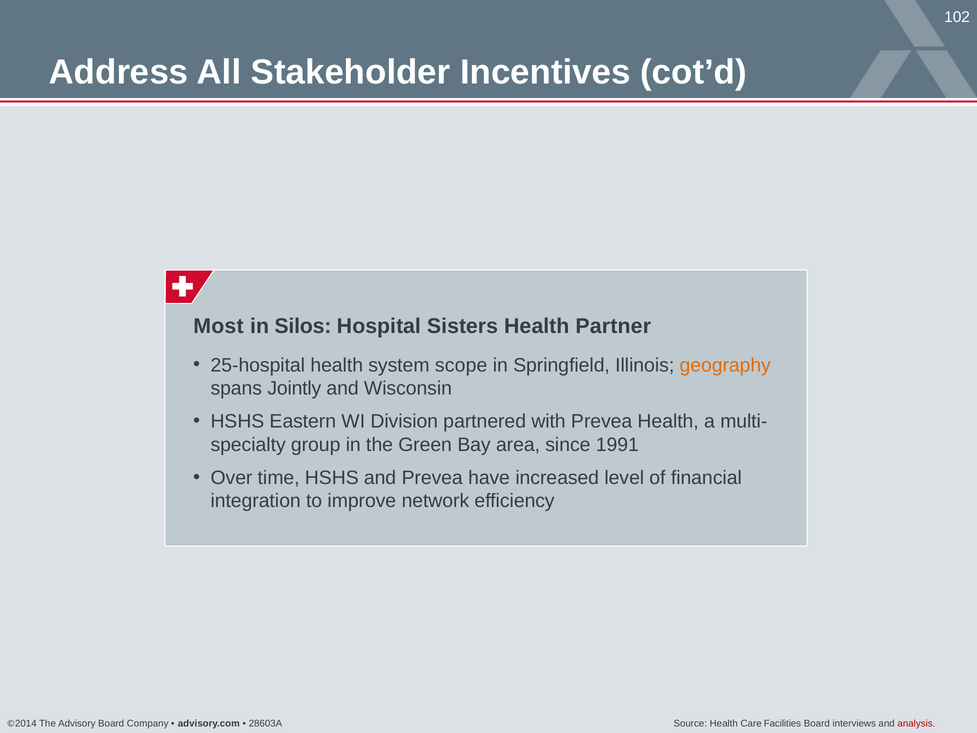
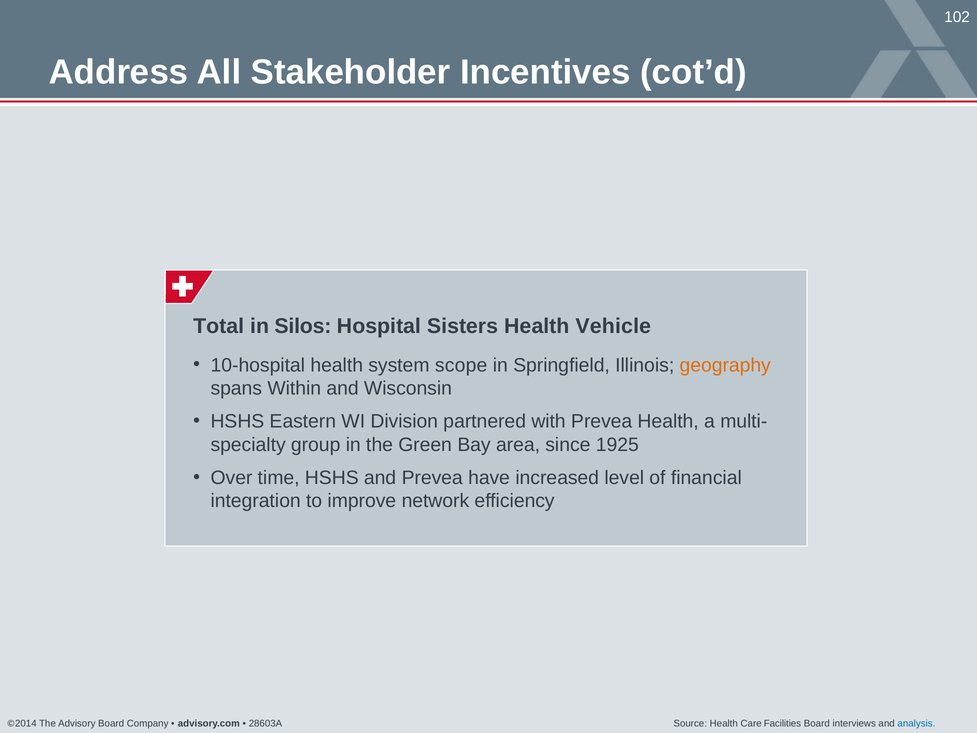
Most: Most -> Total (219, 326)
Partner: Partner -> Vehicle (613, 326)
25-hospital: 25-hospital -> 10-hospital (258, 365)
Jointly: Jointly -> Within (294, 388)
1991: 1991 -> 1925 (617, 445)
analysis colour: red -> blue (916, 723)
